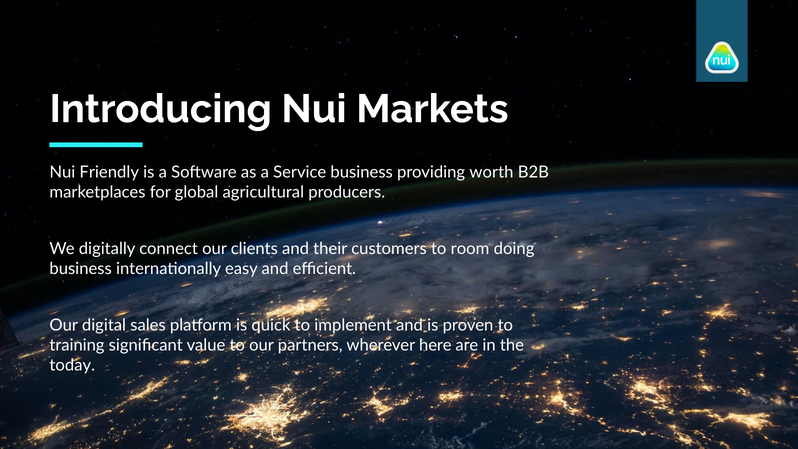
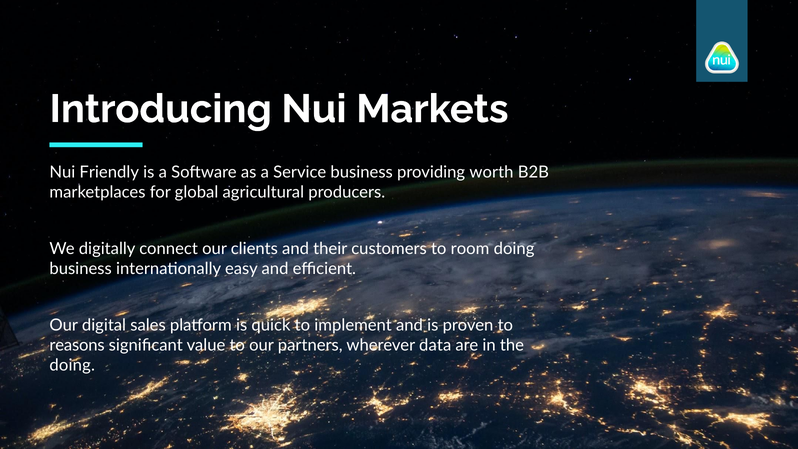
training: training -> reasons (77, 345)
here: here -> data (435, 345)
today: today -> doing (72, 365)
